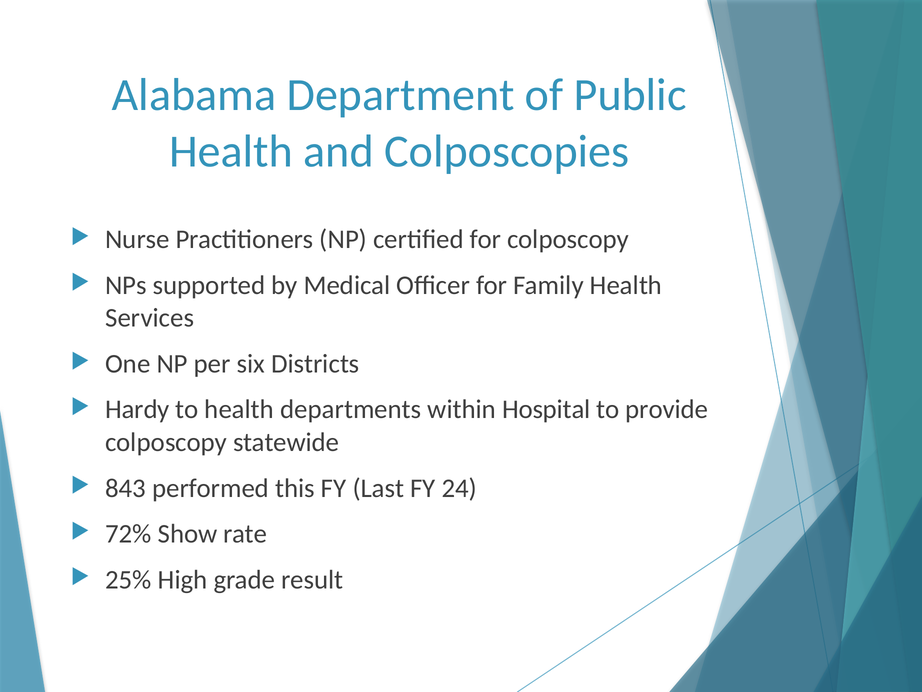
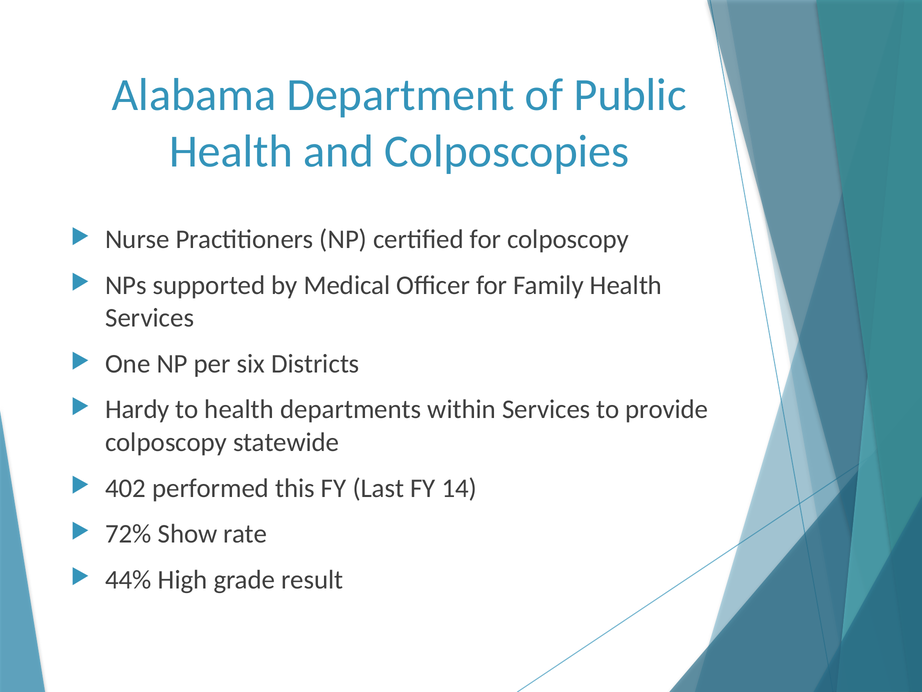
within Hospital: Hospital -> Services (546, 409)
843: 843 -> 402 (126, 488)
24: 24 -> 14 (459, 488)
25%: 25% -> 44% (128, 579)
